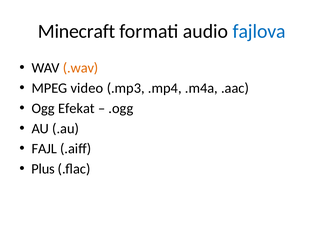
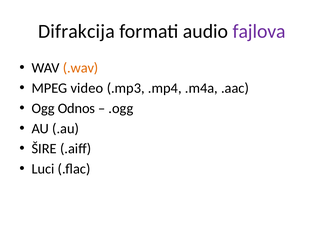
Minecraft: Minecraft -> Difrakcija (76, 31)
fajlova colour: blue -> purple (259, 31)
Efekat: Efekat -> Odnos (76, 108)
FAJL: FAJL -> ŠIRE (44, 149)
Plus: Plus -> Luci (43, 169)
